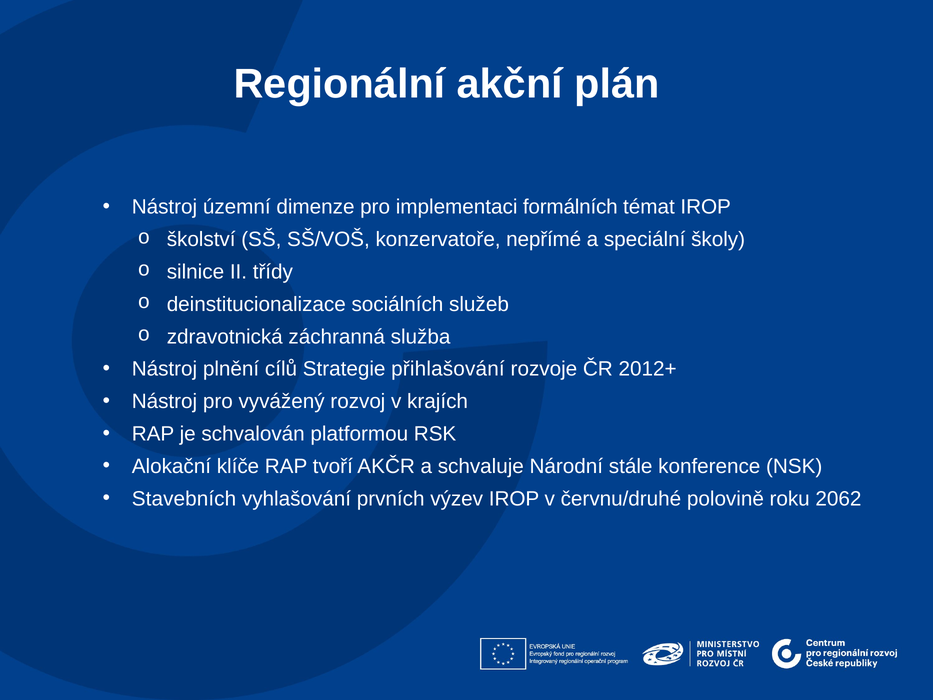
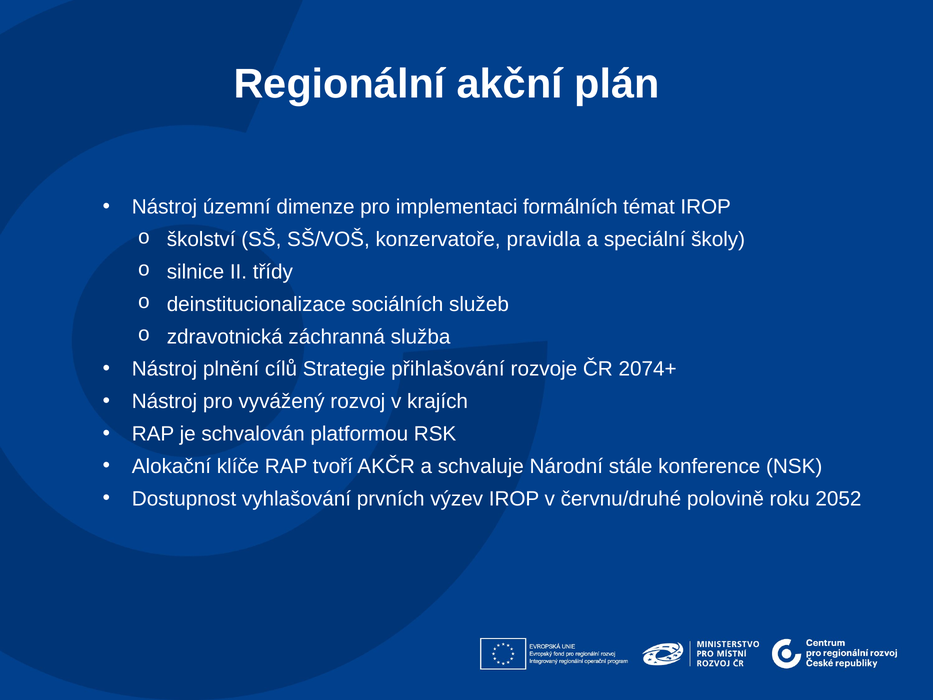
nepřímé: nepřímé -> pravidla (544, 239)
2012+: 2012+ -> 2074+ (648, 369)
Stavebních: Stavebních -> Dostupnost (184, 499)
2062: 2062 -> 2052 (838, 499)
